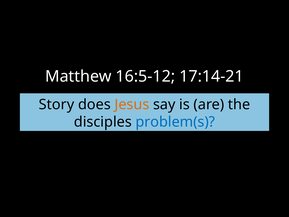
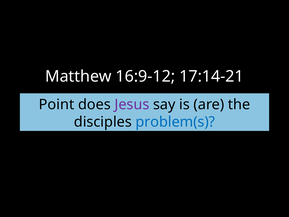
16:5-12: 16:5-12 -> 16:9-12 (145, 76)
Story: Story -> Point (56, 104)
Jesus colour: orange -> purple (132, 104)
